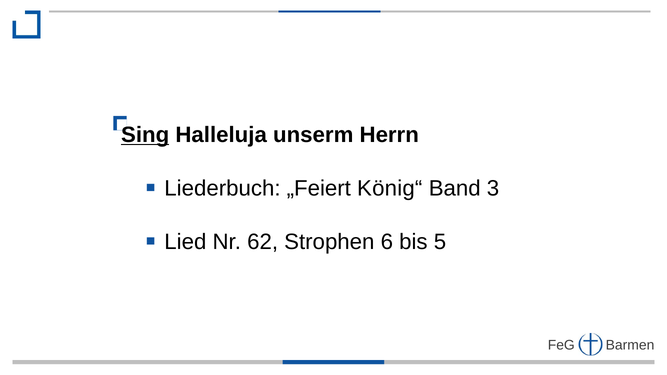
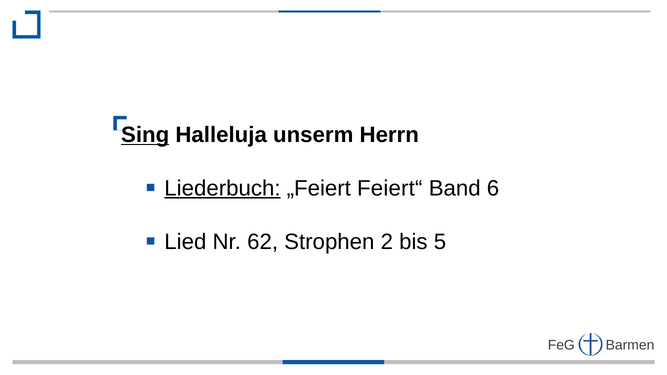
Liederbuch underline: none -> present (222, 188)
König“: König“ -> Feiert“ (390, 188)
3: 3 -> 6 (493, 188)
6: 6 -> 2 (387, 242)
